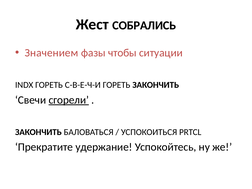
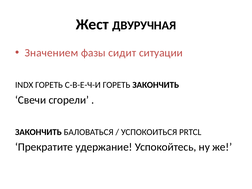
СОБРАЛИСЬ: СОБРАЛИСЬ -> ДВУРУЧНАЯ (144, 25)
чтобы: чтобы -> сидит (122, 53)
сгорели underline: present -> none (69, 100)
